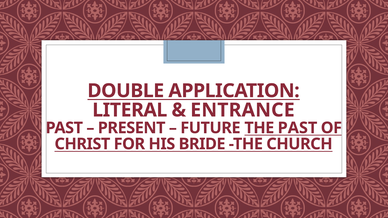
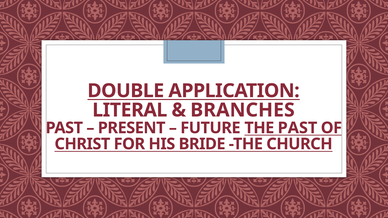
ENTRANCE: ENTRANCE -> BRANCHES (243, 110)
